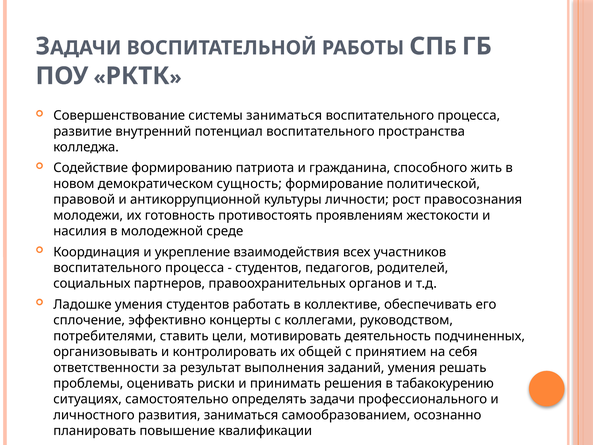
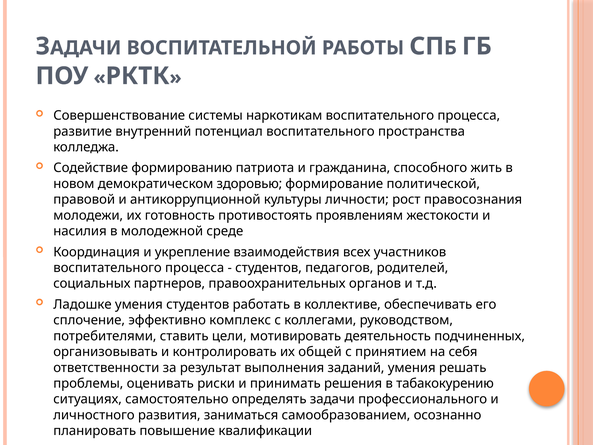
системы заниматься: заниматься -> наркотикам (284, 116)
сущность: сущность -> здоровью (249, 184)
концерты: концерты -> комплекс (240, 320)
